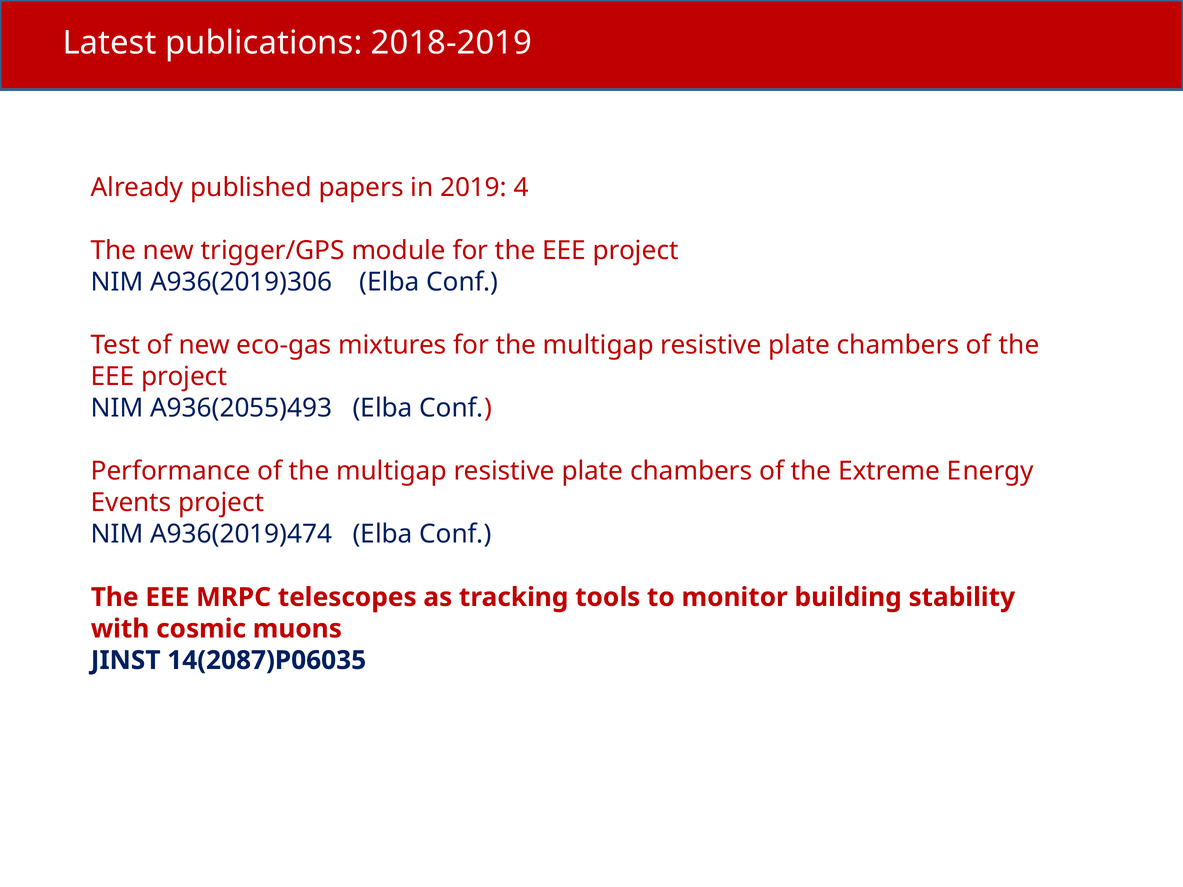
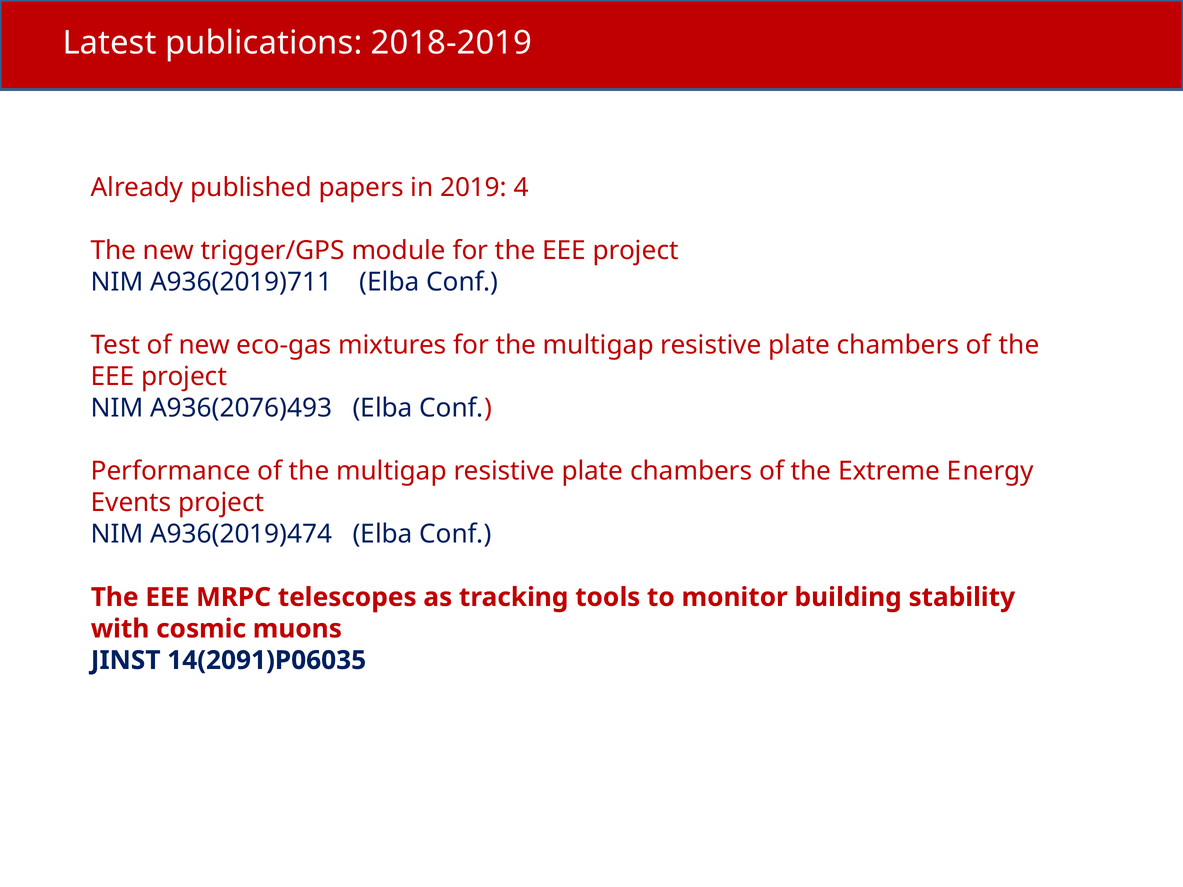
A936(2019)306: A936(2019)306 -> A936(2019)711 (241, 282)
A936(2055)493: A936(2055)493 -> A936(2076)493 (241, 408)
14(2087)P06035: 14(2087)P06035 -> 14(2091)P06035 (267, 661)
